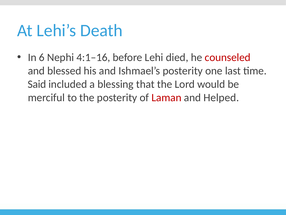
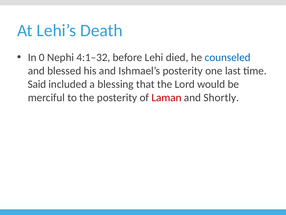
6: 6 -> 0 (42, 57)
4:1–16: 4:1–16 -> 4:1–32 (93, 57)
counseled colour: red -> blue (228, 57)
Helped: Helped -> Shortly (221, 97)
